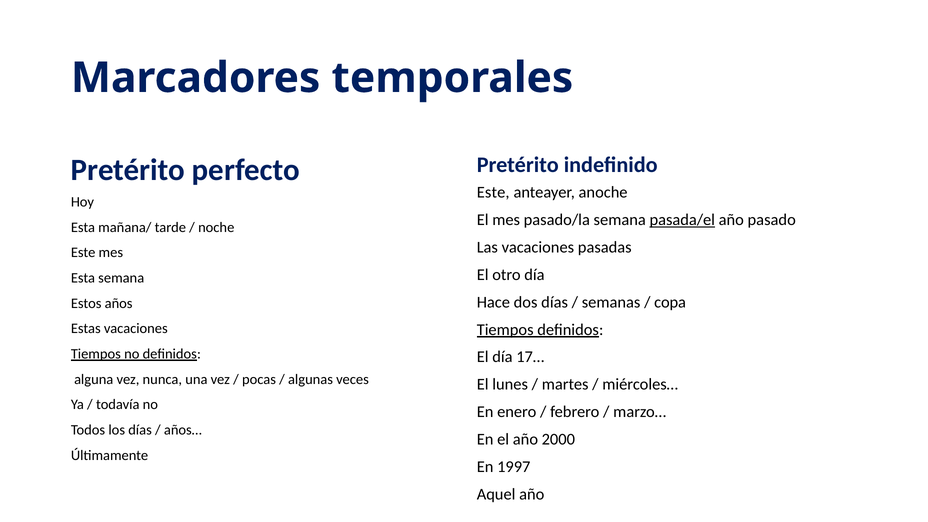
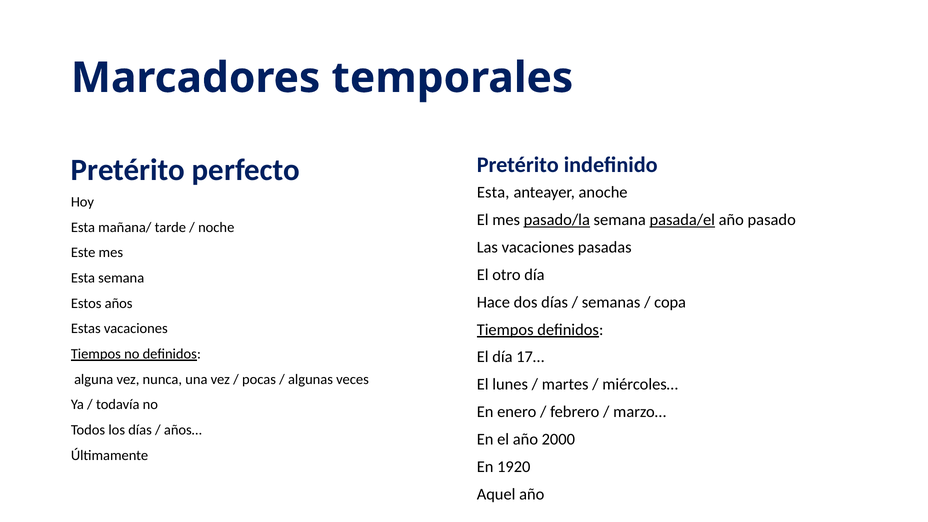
Este: Este -> Esta (493, 192)
pasado/la underline: none -> present (557, 220)
1997: 1997 -> 1920 (514, 467)
